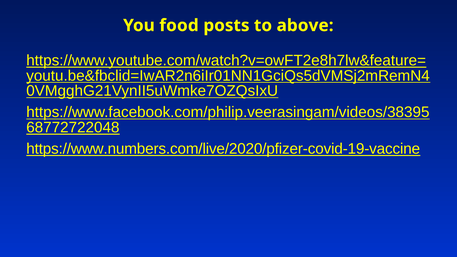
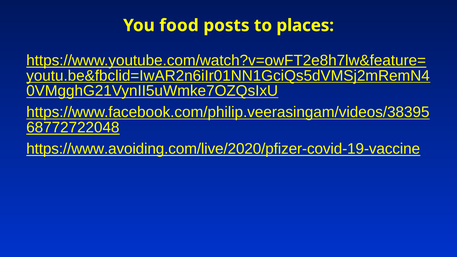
above: above -> places (305, 25)
https://www.numbers.com/live/2020/pfizer-covid-19-vaccine: https://www.numbers.com/live/2020/pfizer-covid-19-vaccine -> https://www.avoiding.com/live/2020/pfizer-covid-19-vaccine (223, 149)
